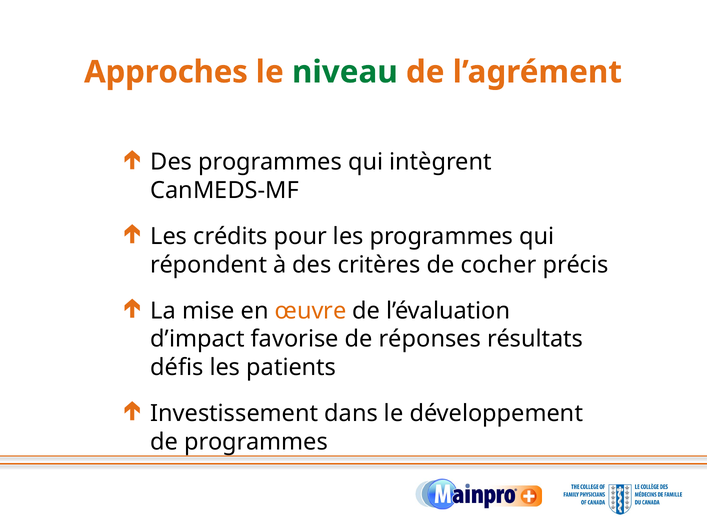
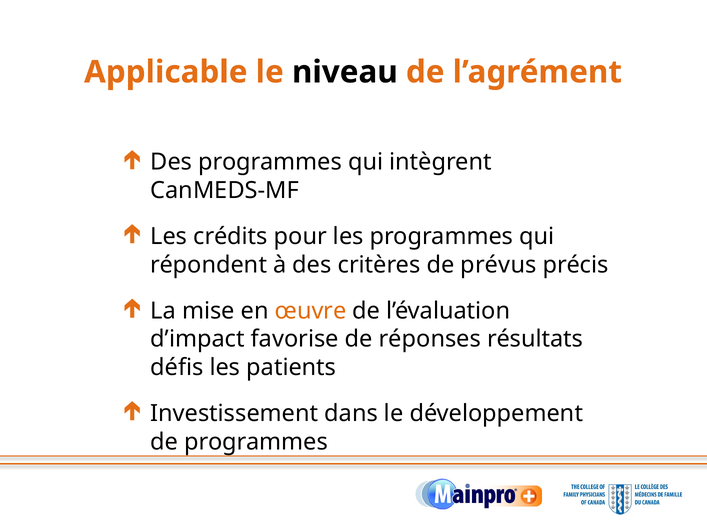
Approches: Approches -> Applicable (166, 72)
niveau colour: green -> black (345, 72)
cocher: cocher -> prévus (499, 264)
